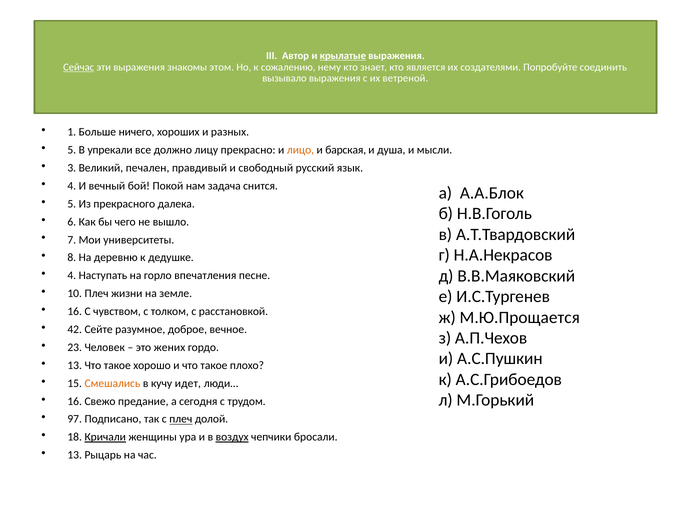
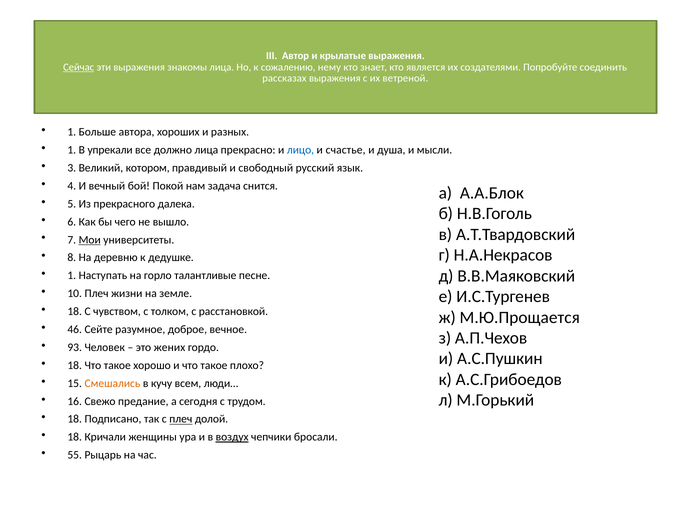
крылатые underline: present -> none (343, 56)
знакомы этом: этом -> лица (222, 67)
вызывало: вызывало -> рассказах (284, 79)
ничего: ничего -> автора (137, 132)
5: 5 -> 1 (72, 150)
должно лицу: лицу -> лица (206, 150)
лицо colour: orange -> blue (301, 150)
барская: барская -> счастье (346, 150)
печален: печален -> котором (148, 168)
Мои underline: none -> present (90, 240)
4: 4 -> 1 (72, 276)
впечатления: впечатления -> талантливые (205, 276)
16: 16 -> 18 (75, 312)
42: 42 -> 46 (75, 330)
23: 23 -> 93 (75, 348)
13: 13 -> 18 (75, 366)
идет: идет -> всем (188, 383)
97: 97 -> 18 (75, 419)
Кричали underline: present -> none (105, 437)
13: 13 -> 55 (75, 455)
